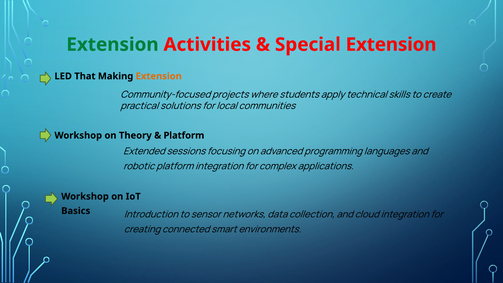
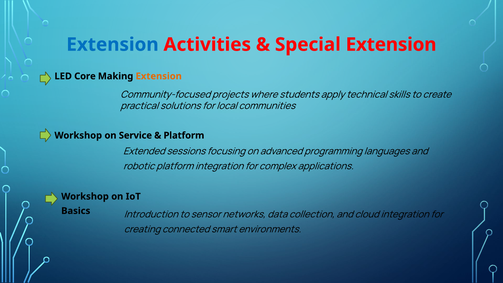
Extension colour: green -> blue (112, 45)
That: That -> Core (85, 76)
Theory: Theory -> Service (135, 135)
